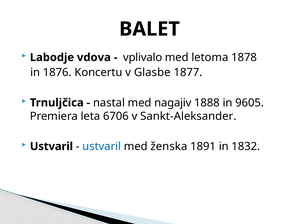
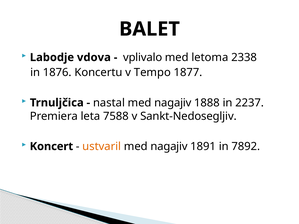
1878: 1878 -> 2338 (244, 57)
Glasbe: Glasbe -> Tempo (152, 73)
9605: 9605 -> 2237 (250, 103)
6706: 6706 -> 7588 (116, 116)
Sankt-Aleksander: Sankt-Aleksander -> Sankt-Nedosegljiv (188, 116)
Ustvaril: Ustvaril -> Koncert (51, 147)
ustvaril colour: blue -> orange (102, 147)
ženska: ženska -> nagajiv (169, 147)
1832: 1832 -> 7892 (246, 147)
